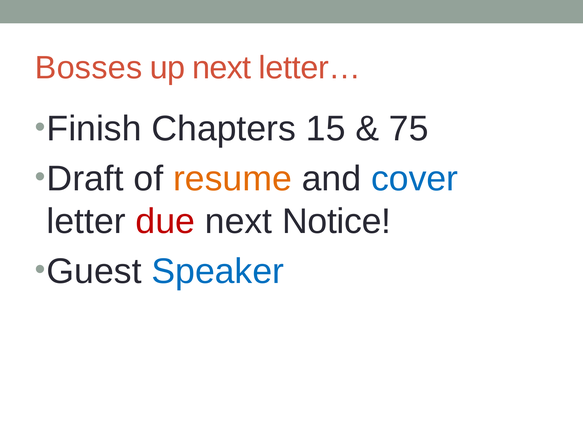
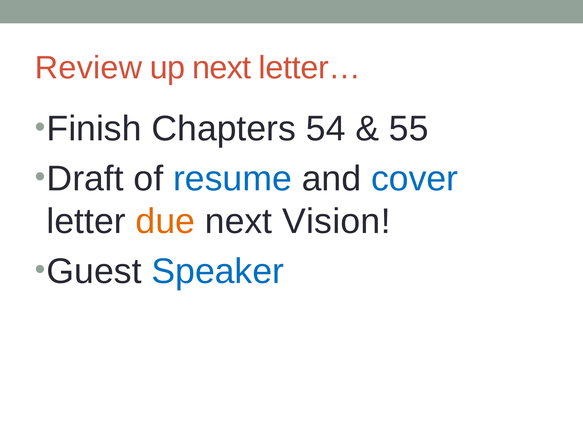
Bosses: Bosses -> Review (89, 68)
15: 15 -> 54 (326, 129)
75: 75 -> 55 (409, 129)
resume colour: orange -> blue (233, 179)
due colour: red -> orange (165, 222)
Notice: Notice -> Vision (336, 222)
